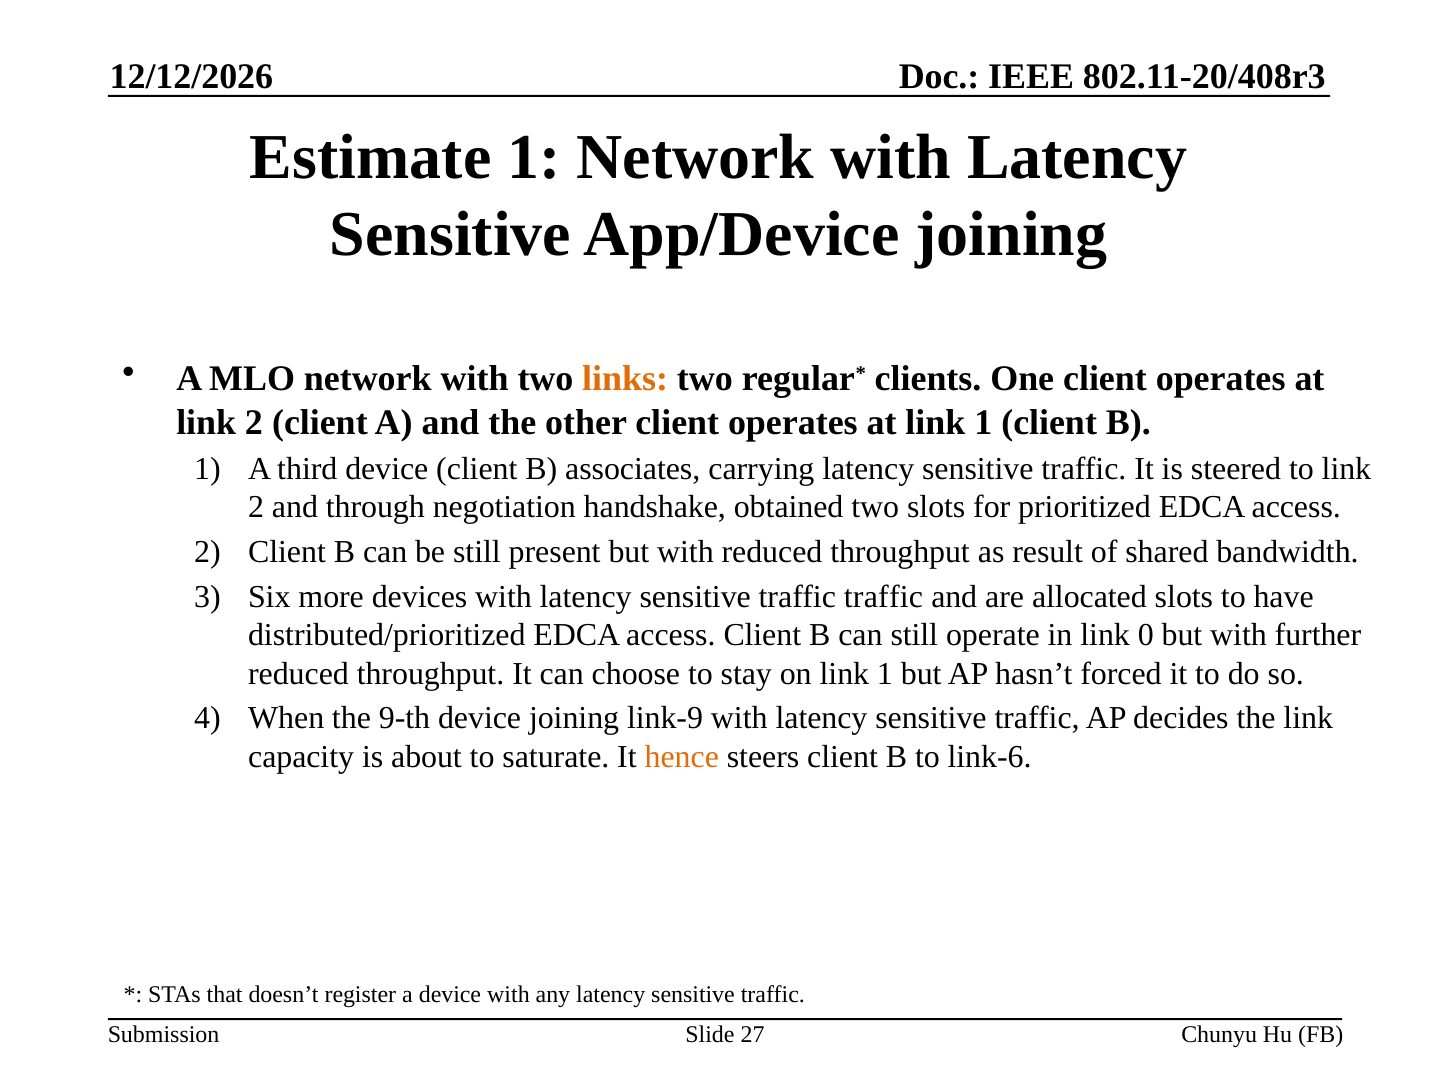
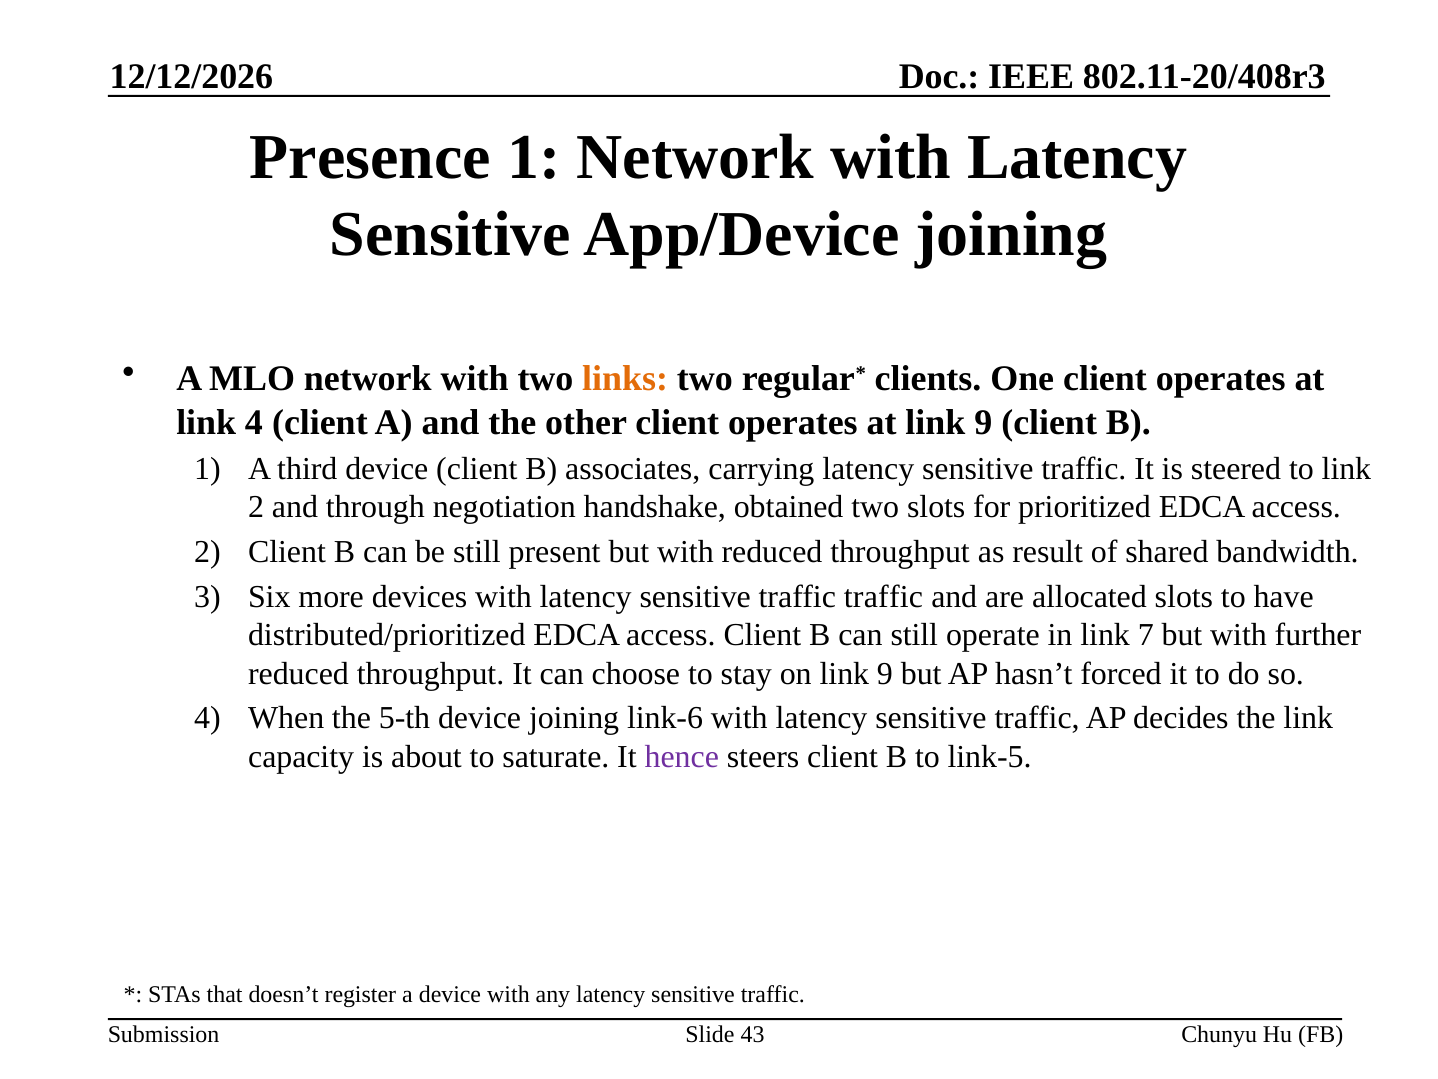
Estimate: Estimate -> Presence (371, 158)
2: 2 -> 4 (254, 422)
at link 1: 1 -> 9 (983, 422)
0: 0 -> 7 (1146, 635)
on link 1: 1 -> 9 (885, 673)
9-th: 9-th -> 5-th (405, 718)
link-9: link-9 -> link-6 (665, 718)
hence colour: orange -> purple (682, 756)
link-6: link-6 -> link-5 (990, 756)
27: 27 -> 43 (753, 1034)
